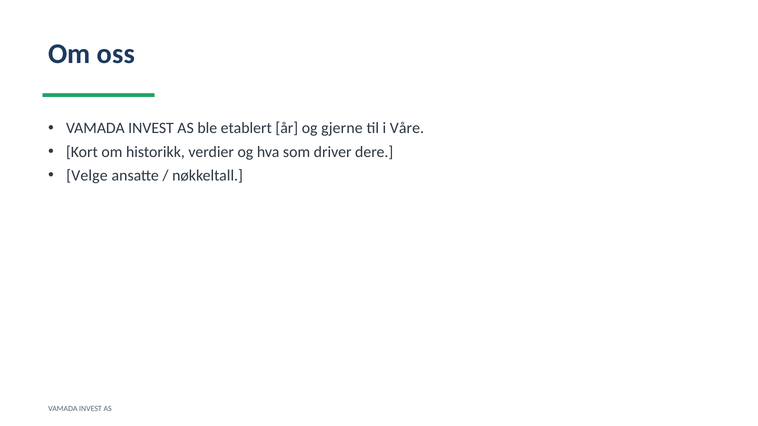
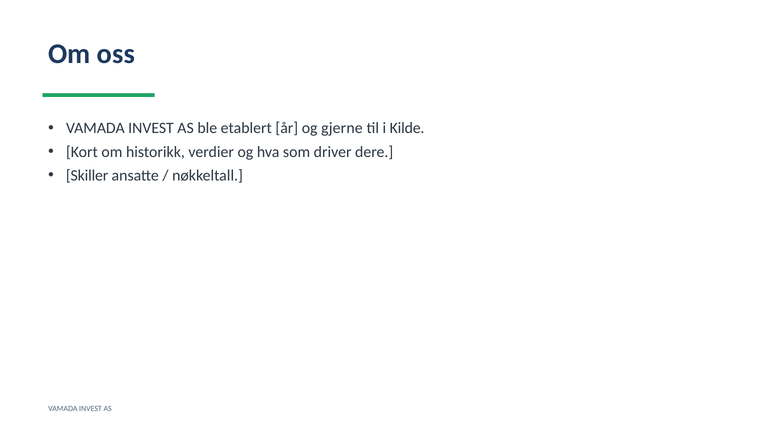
Våre: Våre -> Kilde (407, 128)
Velge: Velge -> Skiller (87, 176)
